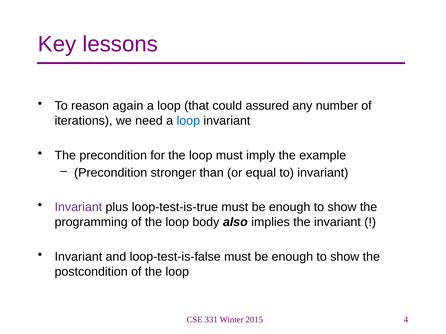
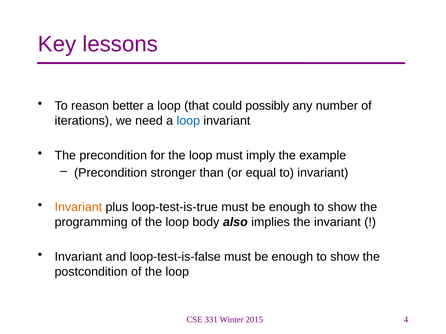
again: again -> better (128, 106)
assured: assured -> possibly (267, 106)
Invariant colour: purple -> orange (78, 208)
